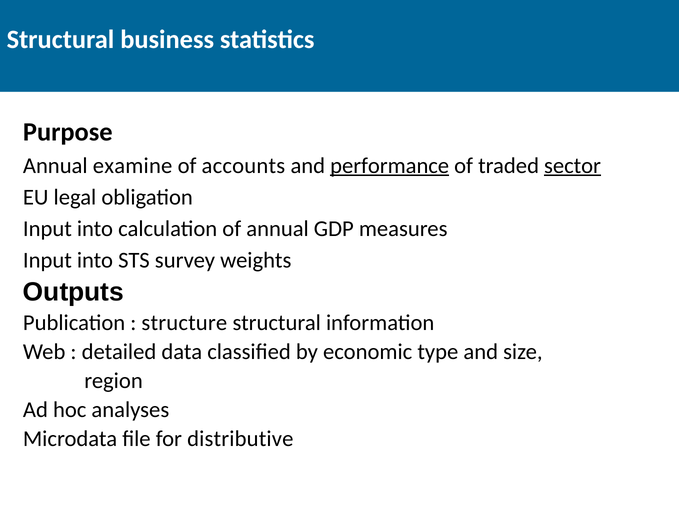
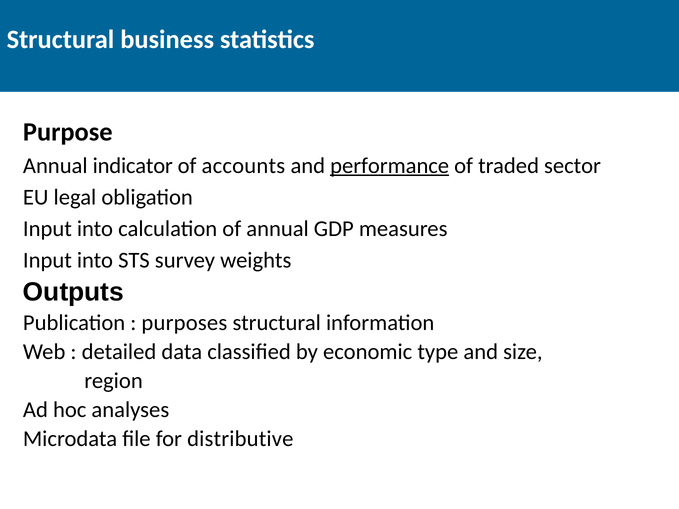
examine: examine -> indicator (133, 166)
sector underline: present -> none (573, 166)
structure: structure -> purposes (184, 323)
